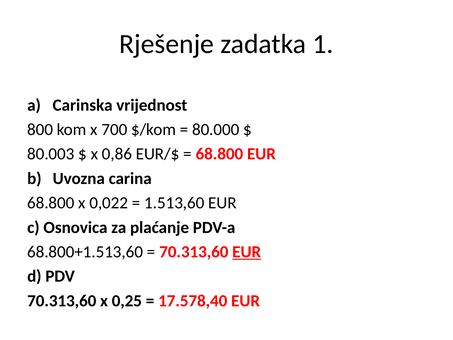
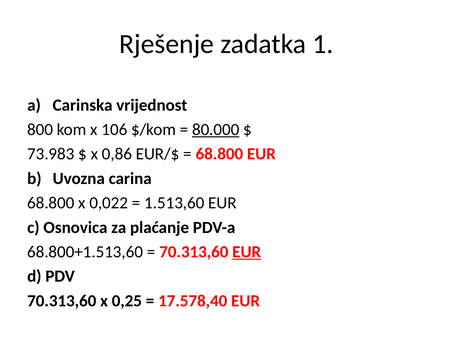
700: 700 -> 106 (114, 129)
80.000 underline: none -> present (216, 129)
80.003: 80.003 -> 73.983 (51, 154)
